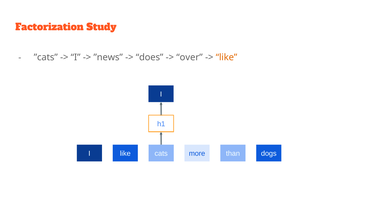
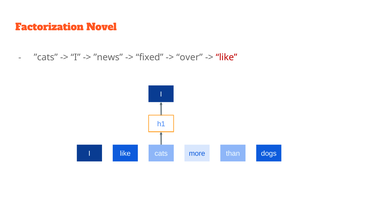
Study: Study -> Novel (102, 27)
does: does -> fixed (150, 57)
like colour: orange -> red (226, 57)
